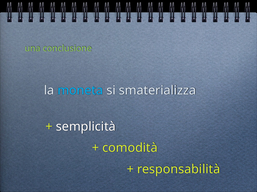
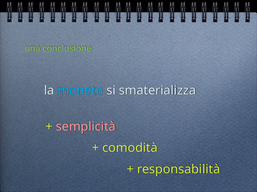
semplicità colour: white -> pink (86, 127)
